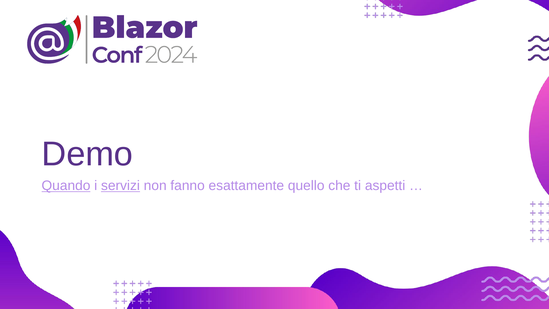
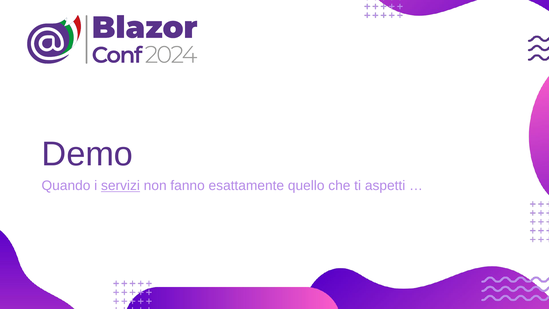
Quando underline: present -> none (66, 186)
